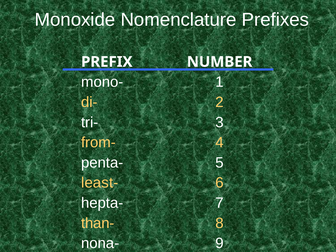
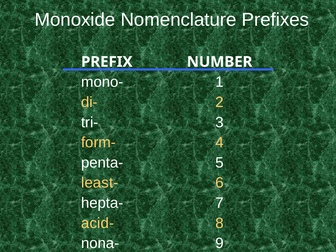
from-: from- -> form- (98, 142)
than-: than- -> acid- (98, 223)
